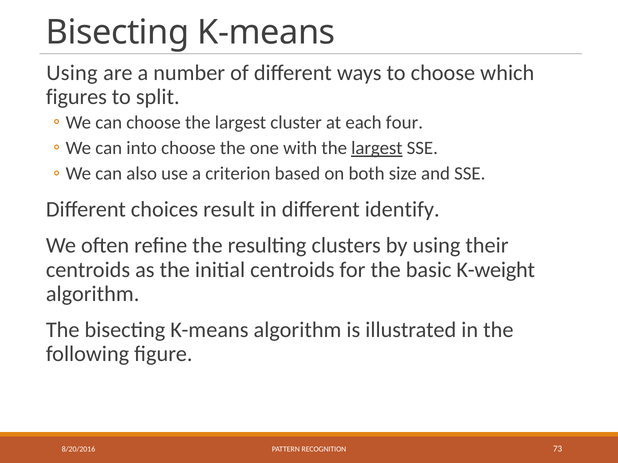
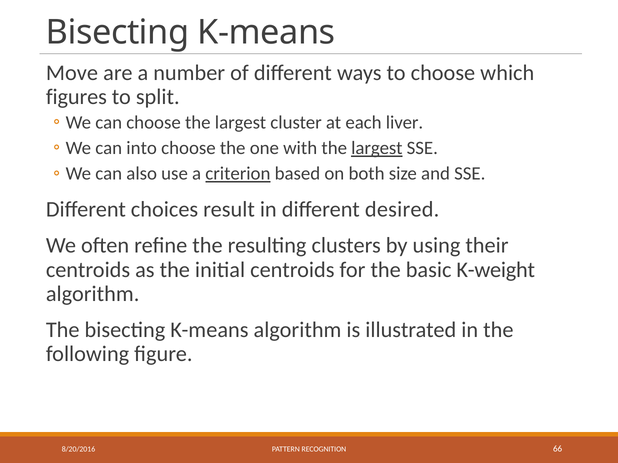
Using: Using -> Move (72, 73)
four: four -> liver (405, 123)
criterion underline: none -> present (238, 174)
identify: identify -> desired (402, 210)
73: 73 -> 66 (558, 449)
